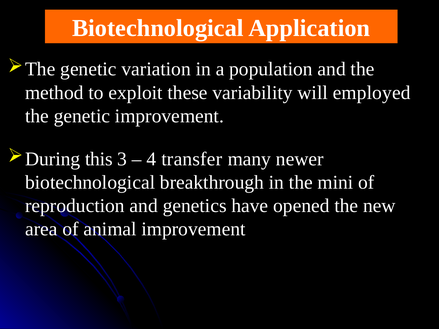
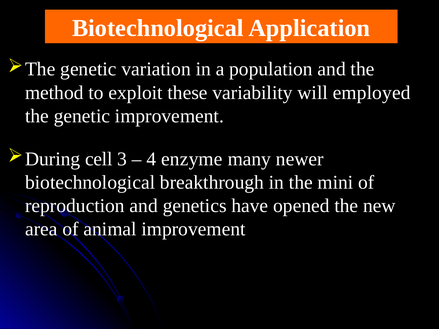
this: this -> cell (99, 159)
transfer: transfer -> enzyme (192, 159)
